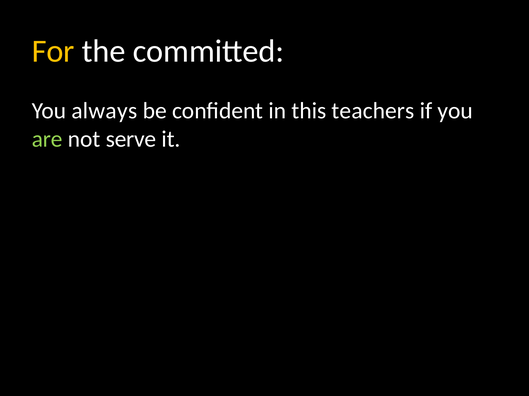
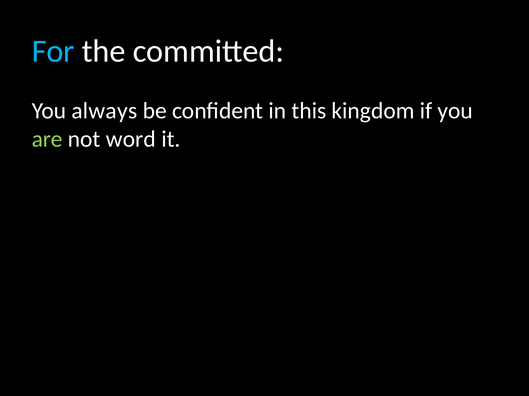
For colour: yellow -> light blue (53, 51)
teachers: teachers -> kingdom (373, 111)
serve: serve -> word (131, 139)
